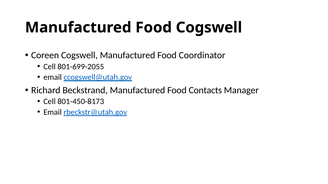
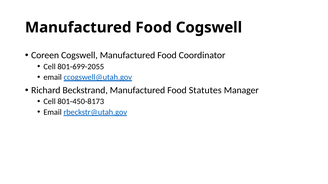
Contacts: Contacts -> Statutes (205, 90)
